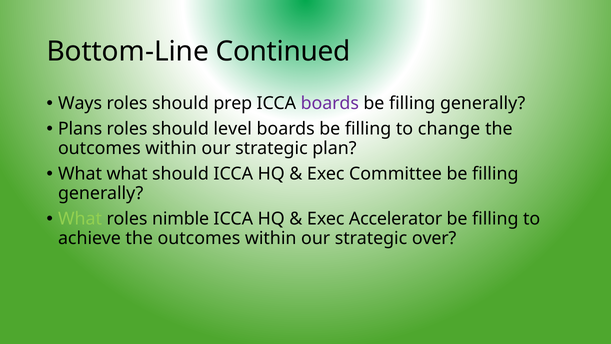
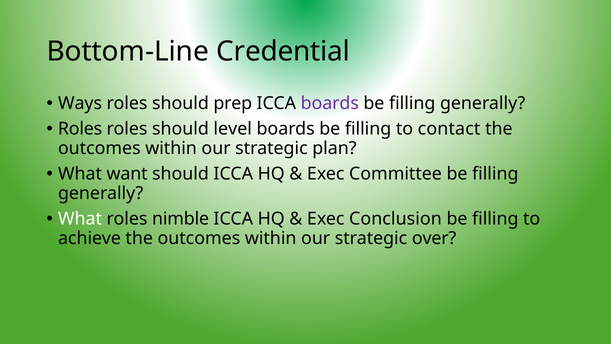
Continued: Continued -> Credential (283, 51)
Plans: Plans -> Roles (80, 129)
change: change -> contact (449, 129)
What what: what -> want (127, 174)
What colour: light green -> white (80, 219)
Accelerator: Accelerator -> Conclusion (395, 219)
